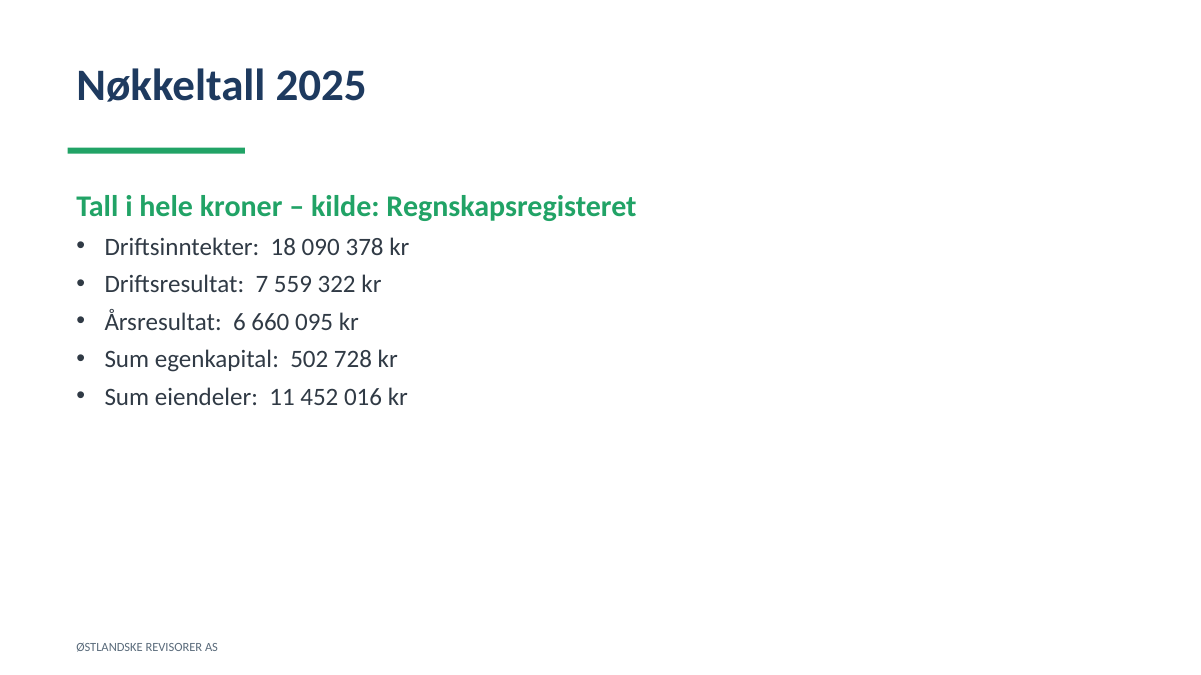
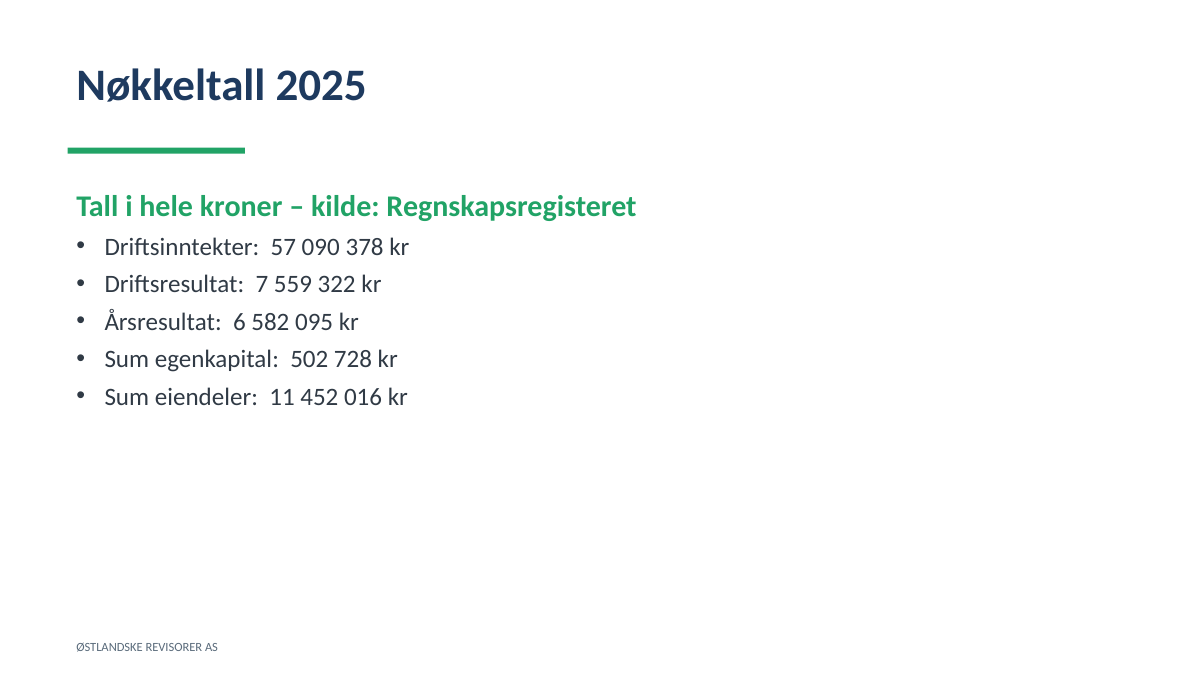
18: 18 -> 57 (283, 247)
660: 660 -> 582 (270, 322)
